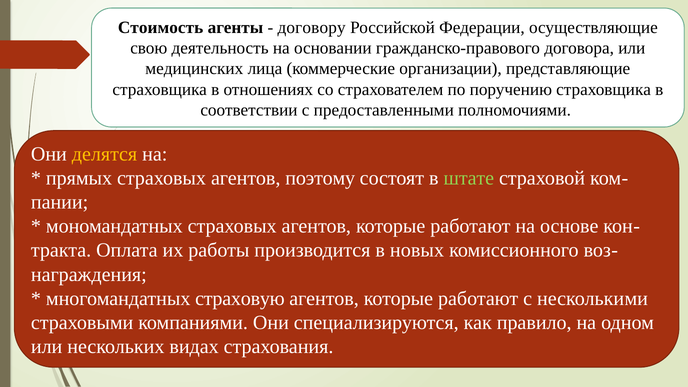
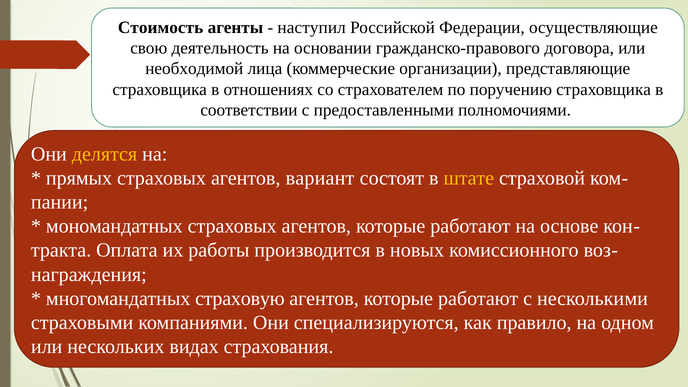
договору: договору -> наступил (312, 27)
медицинских: медицинских -> необходимой (194, 69)
поэтому: поэтому -> вариант (320, 178)
штате colour: light green -> yellow (469, 178)
